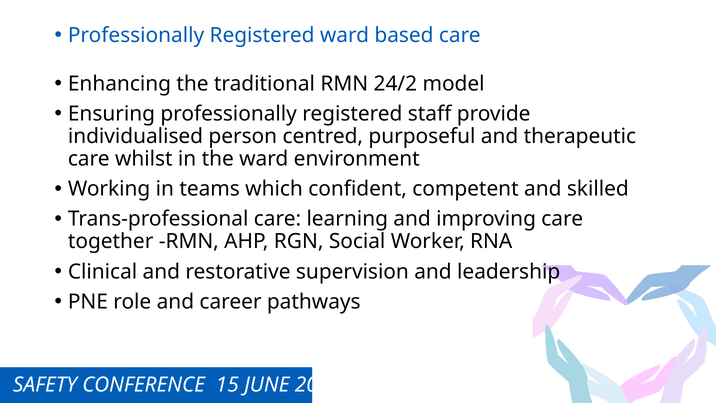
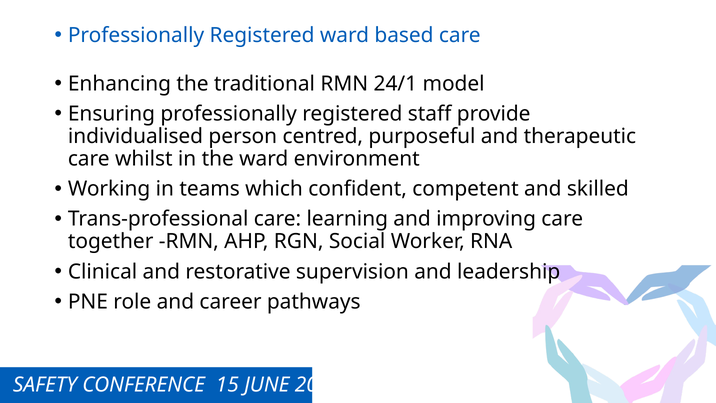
24/2: 24/2 -> 24/1 (395, 84)
